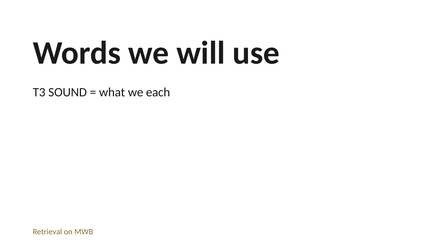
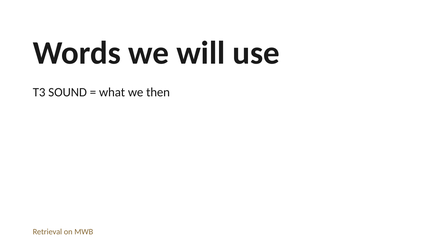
each: each -> then (158, 92)
